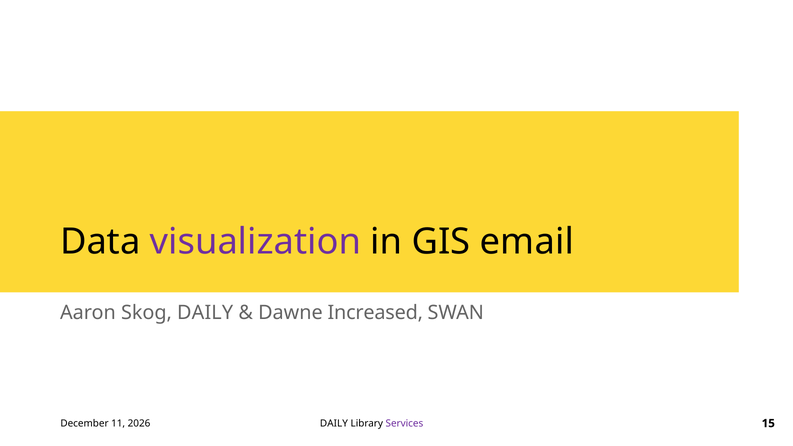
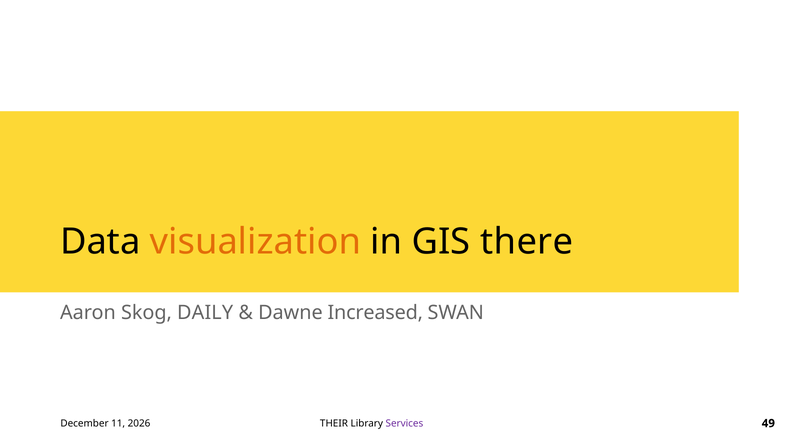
visualization colour: purple -> orange (255, 242)
email: email -> there (527, 242)
DAILY: DAILY -> THEIR (334, 423)
15: 15 -> 49 (768, 423)
